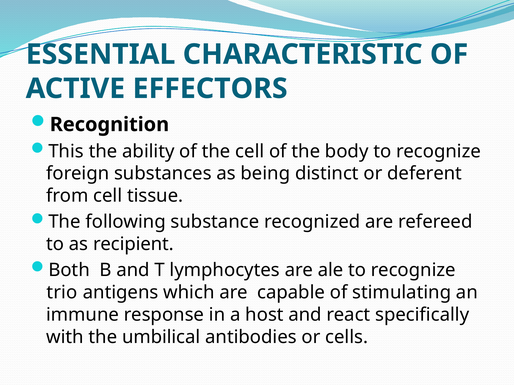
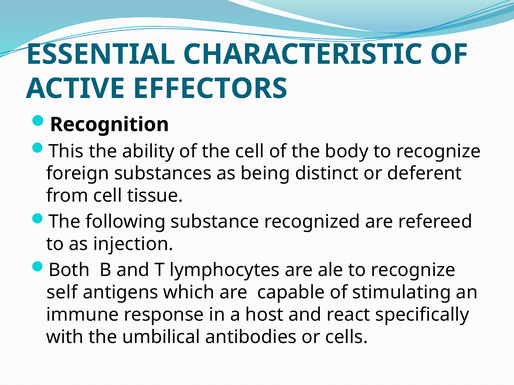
recipient: recipient -> injection (133, 244)
trio: trio -> self (62, 293)
